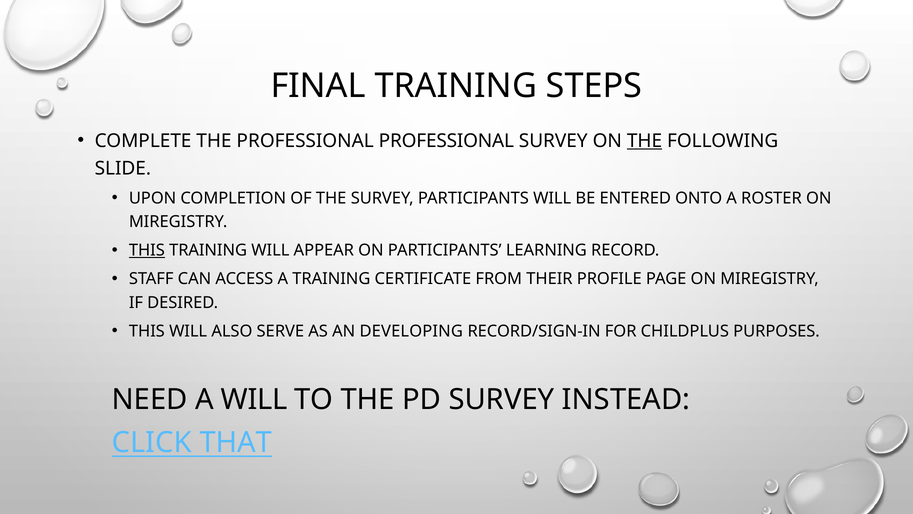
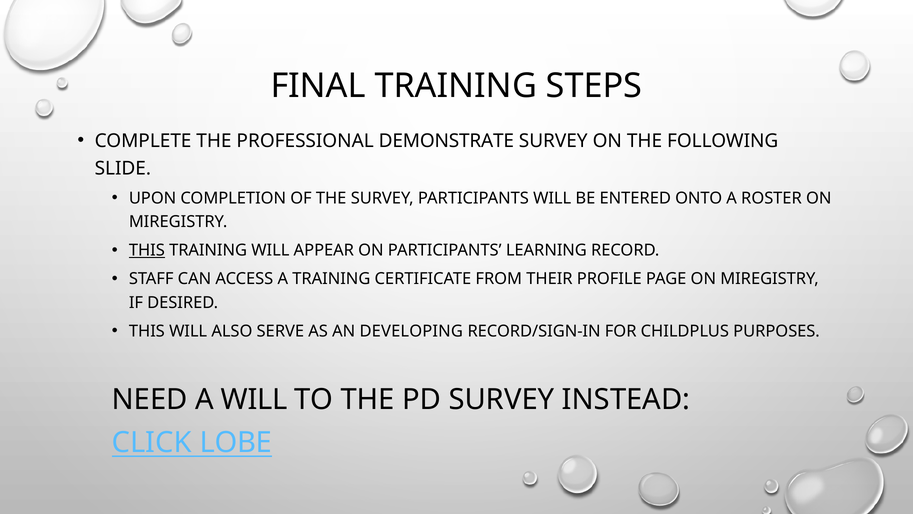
PROFESSIONAL PROFESSIONAL: PROFESSIONAL -> DEMONSTRATE (446, 141)
THE underline: present -> none (645, 141)
THAT: THAT -> LOBE (236, 442)
